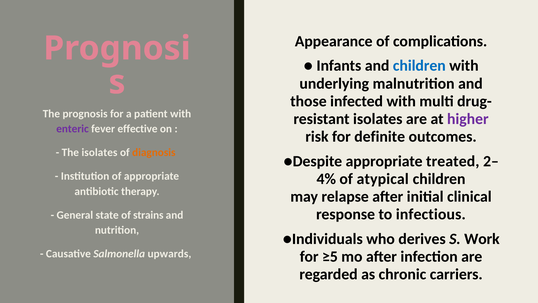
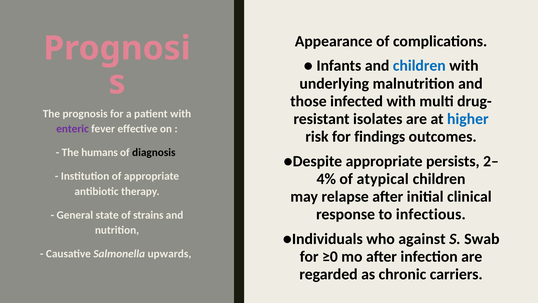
higher colour: purple -> blue (468, 119)
definite: definite -> findings (380, 137)
The isolates: isolates -> humans (100, 152)
diagnosis colour: orange -> black (154, 152)
treated: treated -> persists (453, 161)
derives: derives -> against (422, 239)
Work: Work -> Swab (482, 239)
≥5: ≥5 -> ≥0 (330, 256)
